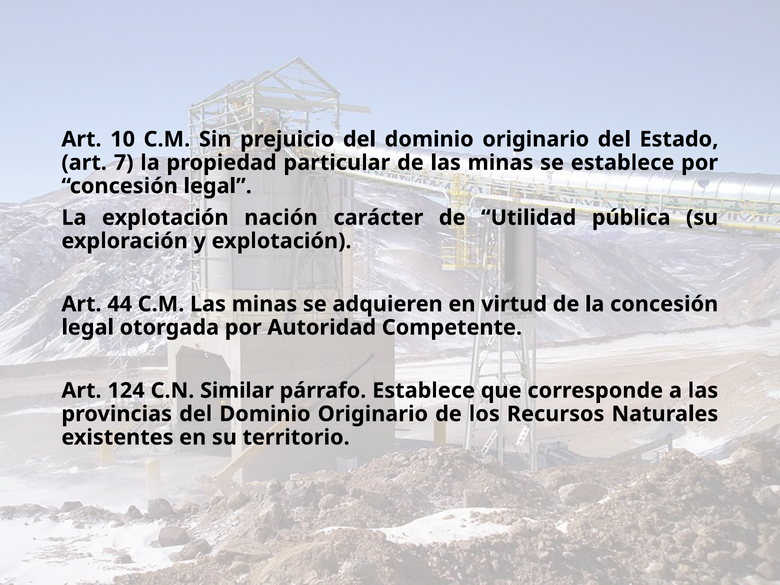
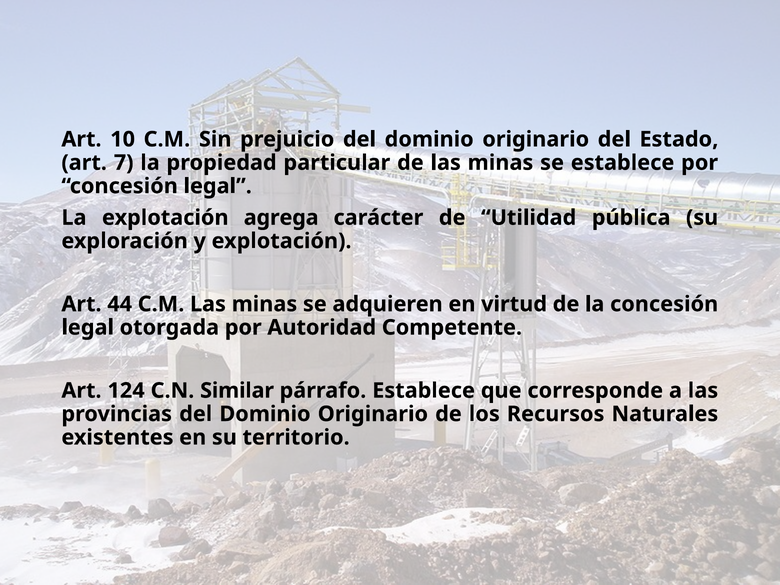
nación: nación -> agrega (281, 218)
